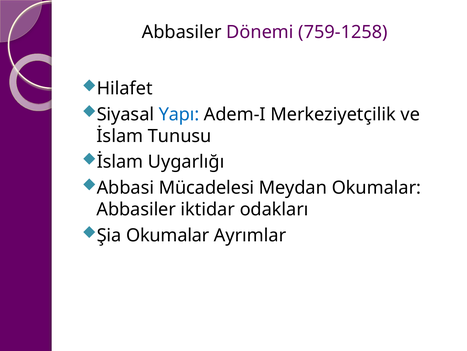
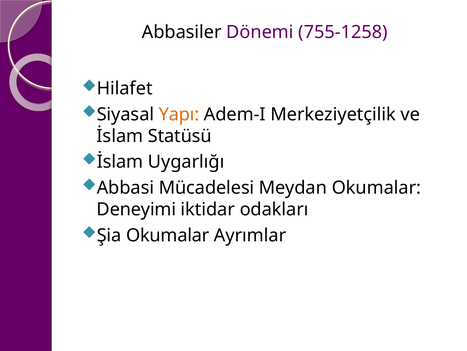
759-1258: 759-1258 -> 755-1258 (343, 32)
Yapı colour: blue -> orange (179, 114)
Tunusu: Tunusu -> Statüsü (180, 136)
Abbasiler: Abbasiler -> Deneyimi (136, 209)
